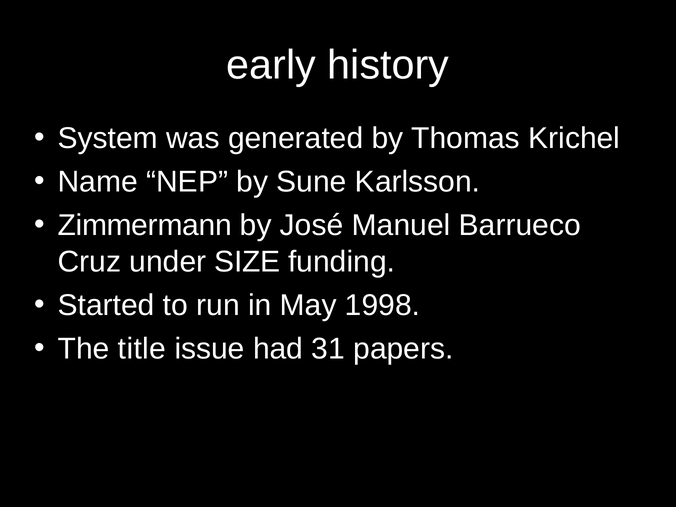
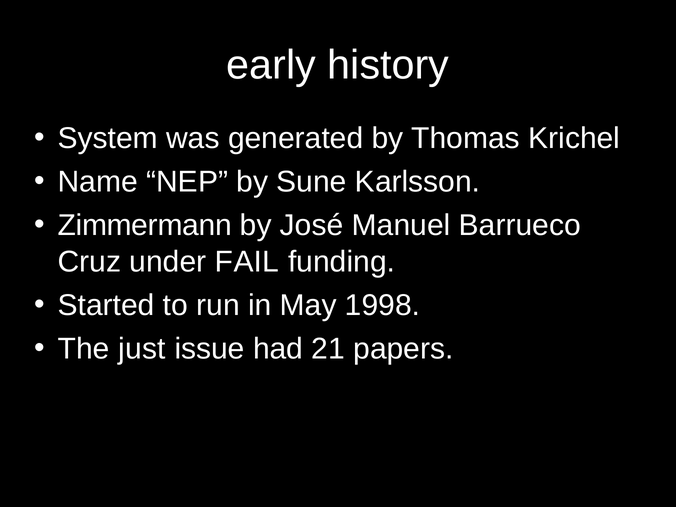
SIZE: SIZE -> FAIL (247, 262)
title: title -> just (142, 349)
31: 31 -> 21 (328, 349)
